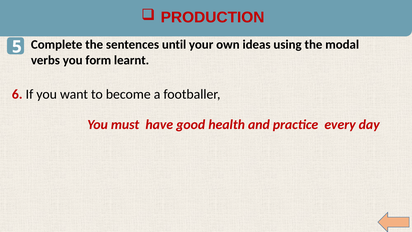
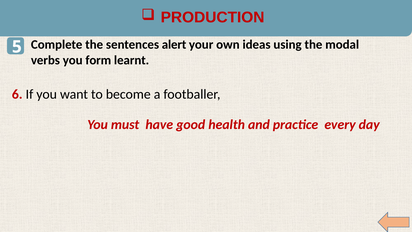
until: until -> alert (174, 45)
